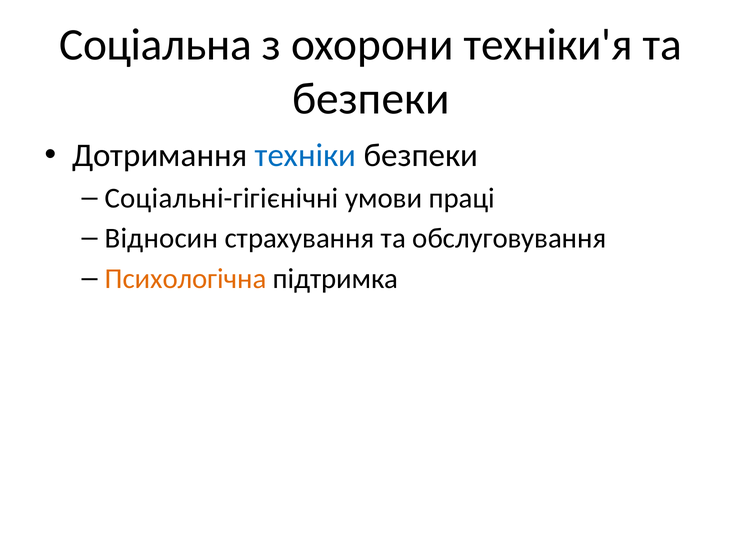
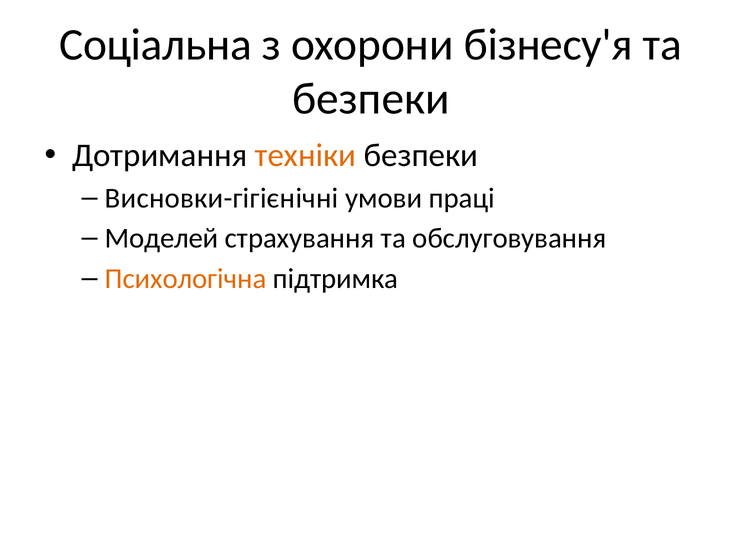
техніки'я: техніки'я -> бізнесу'я (548, 45)
техніки colour: blue -> orange (306, 156)
Соціальні-гігієнічні: Соціальні-гігієнічні -> Висновки-гігієнічні (222, 198)
Відносин: Відносин -> Моделей (162, 239)
